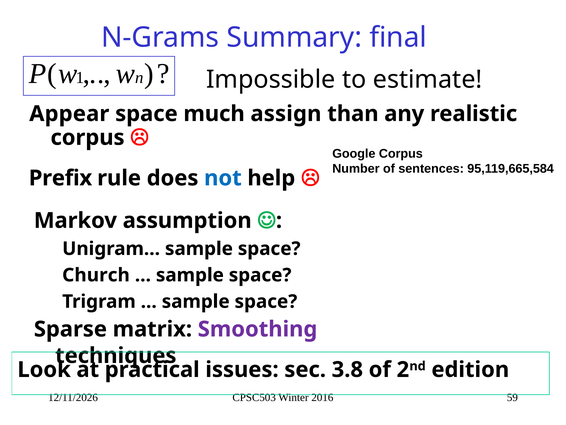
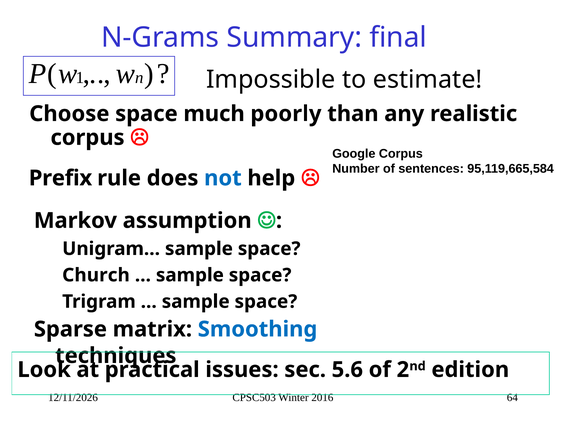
Appear: Appear -> Choose (69, 114)
assign: assign -> poorly (286, 114)
Smoothing colour: purple -> blue (258, 329)
3.8: 3.8 -> 5.6 (347, 369)
59: 59 -> 64 (512, 397)
